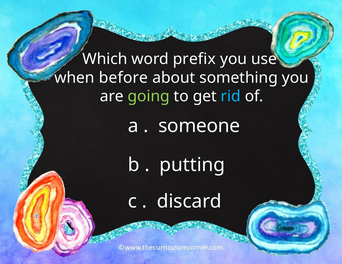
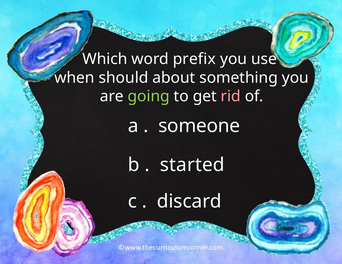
before: before -> should (123, 78)
rid colour: light blue -> pink (231, 96)
putting: putting -> started (192, 165)
